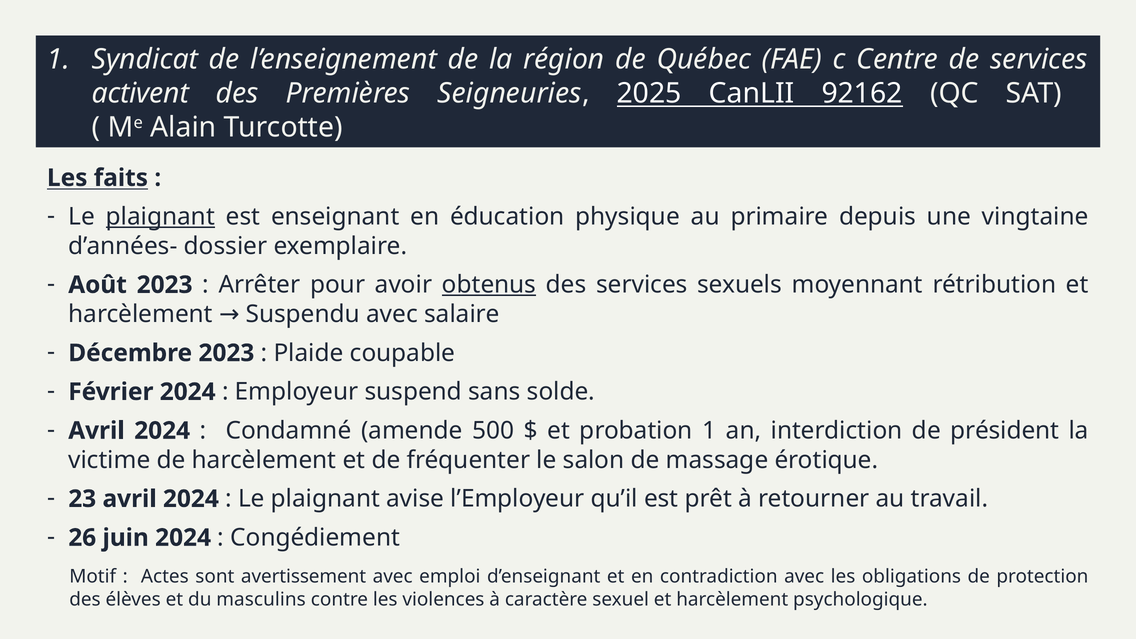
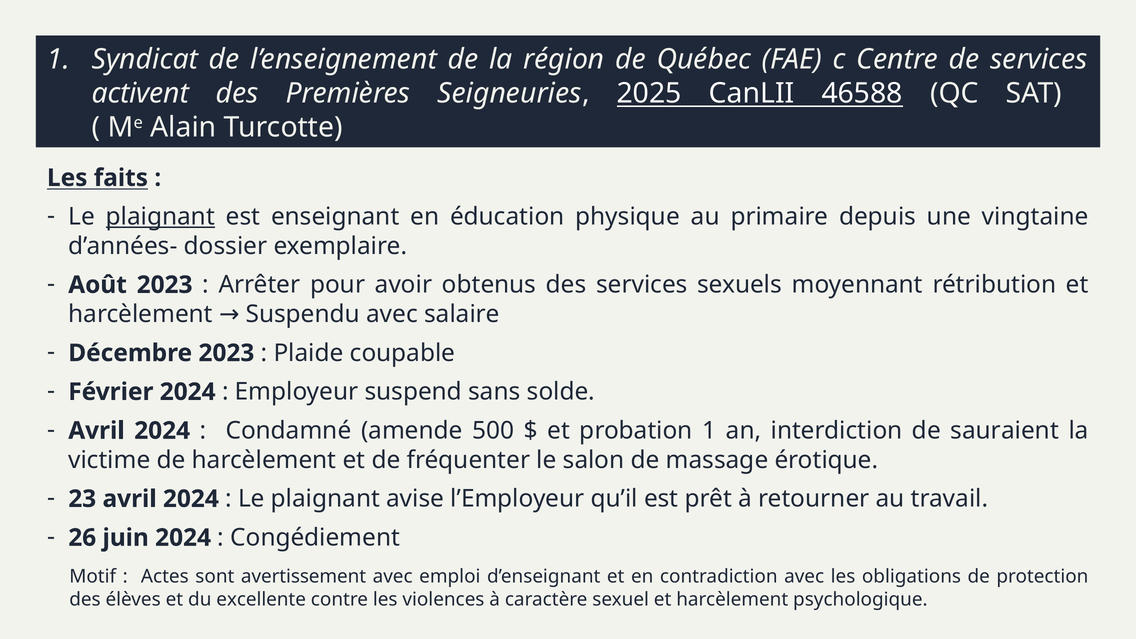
92162: 92162 -> 46588 (862, 93)
obtenus underline: present -> none (489, 285)
président: président -> sauraient (1005, 431)
masculins: masculins -> excellente (261, 599)
